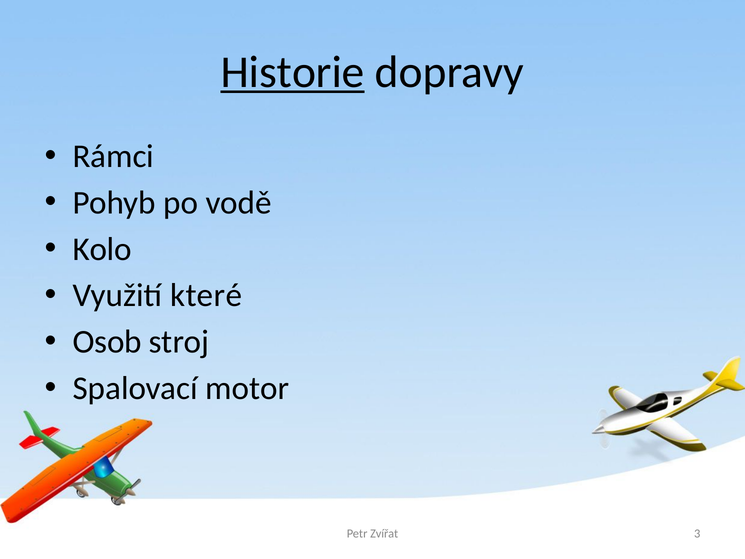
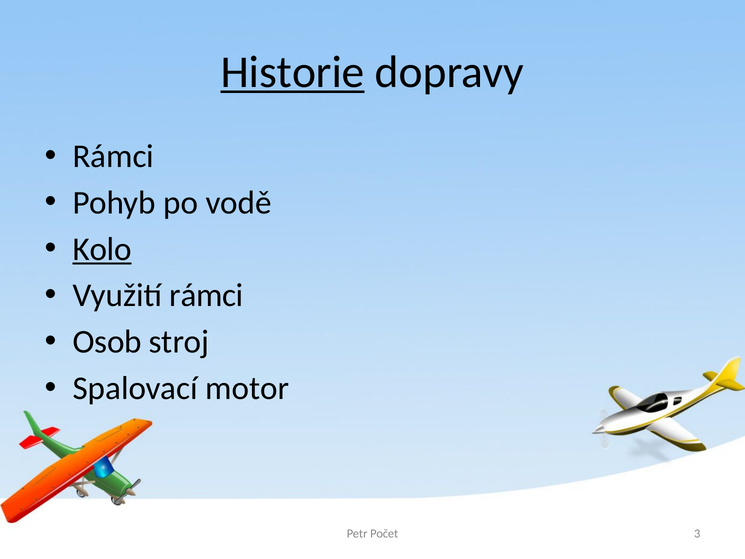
Kolo underline: none -> present (102, 249)
Využití které: které -> rámci (206, 295)
Zvířat: Zvířat -> Počet (384, 533)
